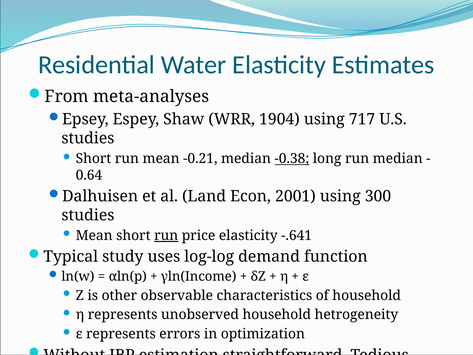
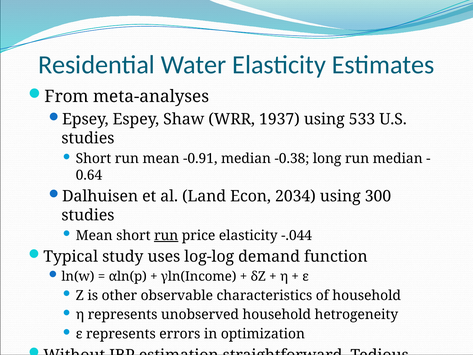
1904: 1904 -> 1937 (279, 119)
717: 717 -> 533 (362, 119)
-0.21: -0.21 -> -0.91 (200, 159)
-0.38 underline: present -> none (292, 159)
2001: 2001 -> 2034 (295, 196)
-.641: -.641 -> -.044 (297, 235)
